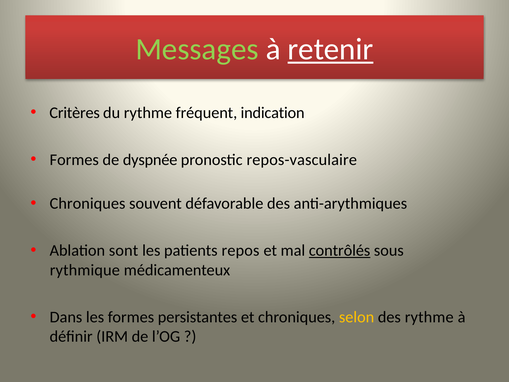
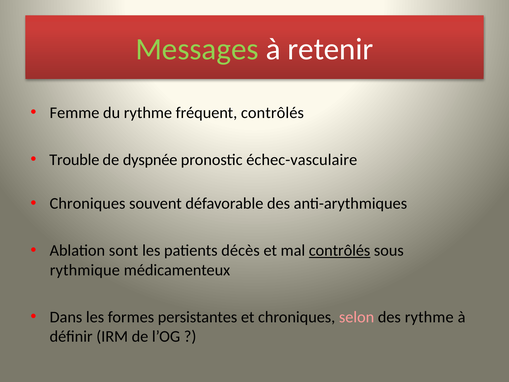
retenir underline: present -> none (330, 49)
Critères: Critères -> Femme (74, 113)
fréquent indication: indication -> contrôlés (272, 113)
Formes: Formes -> Trouble (74, 160)
repos-vasculaire: repos-vasculaire -> échec-vasculaire (302, 160)
repos: repos -> décès (240, 250)
selon colour: yellow -> pink (357, 317)
